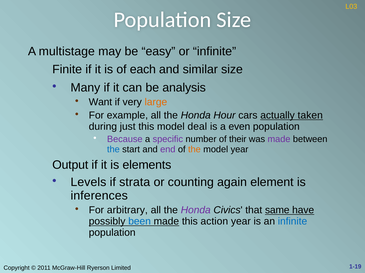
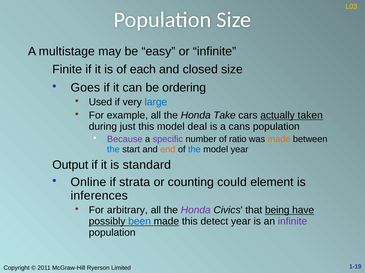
similar: similar -> closed (200, 70)
Many: Many -> Goes (85, 88)
analysis: analysis -> ordering (184, 88)
Want: Want -> Used (100, 102)
large colour: orange -> blue (156, 102)
Hour: Hour -> Take (225, 116)
even: even -> cans (239, 127)
their: their -> ratio (238, 140)
made colour: purple -> orange (279, 140)
end colour: purple -> orange (168, 150)
the colour: orange -> blue (194, 150)
elements: elements -> standard (147, 165)
Levels: Levels -> Online (88, 183)
again: again -> could (232, 183)
same: same -> being (277, 211)
action: action -> detect (214, 222)
infinite colour: blue -> purple (293, 222)
